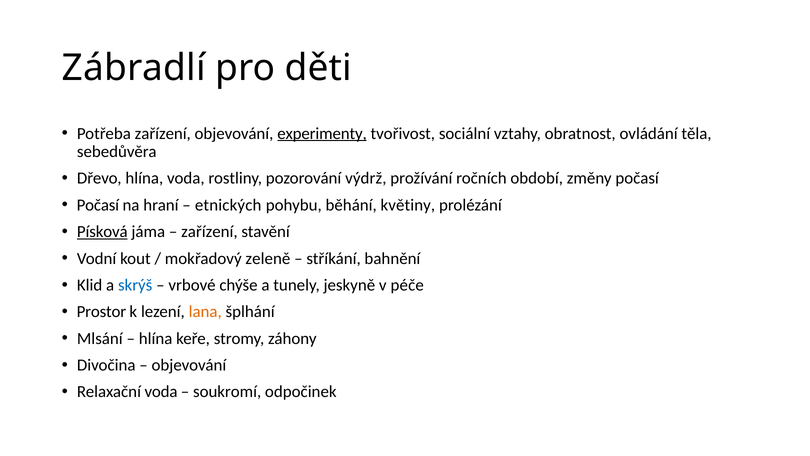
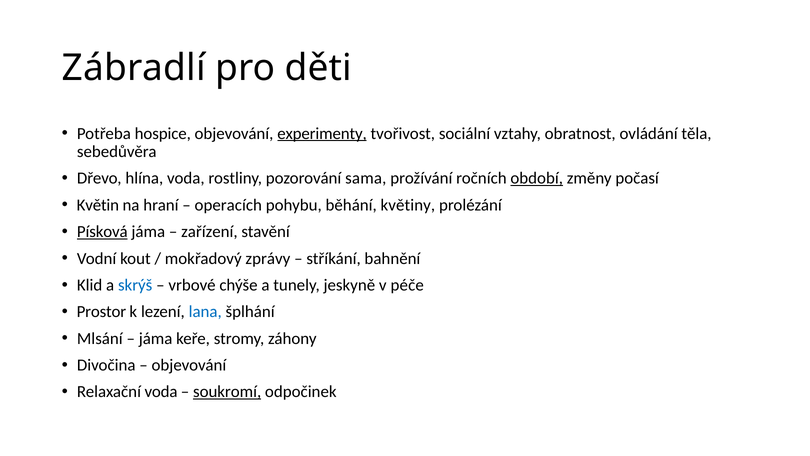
Potřeba zařízení: zařízení -> hospice (163, 133)
výdrž: výdrž -> sama (366, 178)
období underline: none -> present (537, 178)
Počasí: Počasí -> Květin (98, 205)
etnických: etnických -> operacích (228, 205)
zeleně: zeleně -> zprávy (268, 258)
lana colour: orange -> blue (205, 312)
hlína: hlína -> jáma (156, 338)
soukromí underline: none -> present (227, 392)
